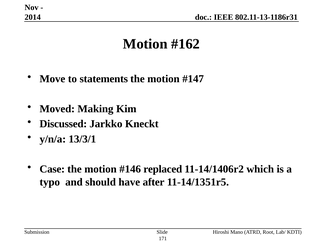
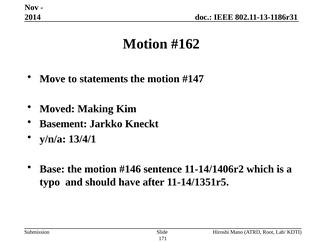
Discussed: Discussed -> Basement (63, 124)
13/3/1: 13/3/1 -> 13/4/1 (82, 139)
Case: Case -> Base (52, 169)
replaced: replaced -> sentence (163, 169)
